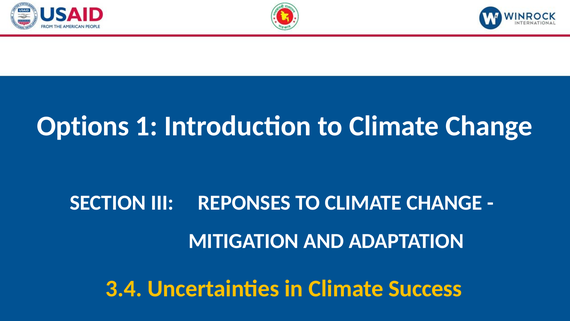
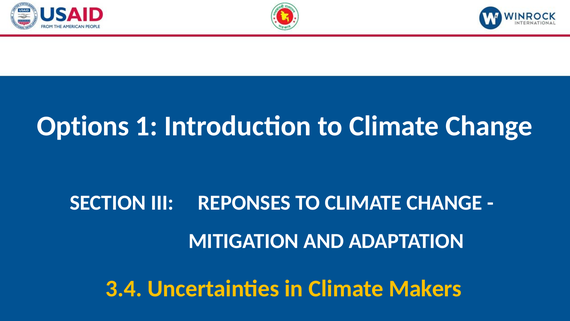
Success: Success -> Makers (425, 288)
